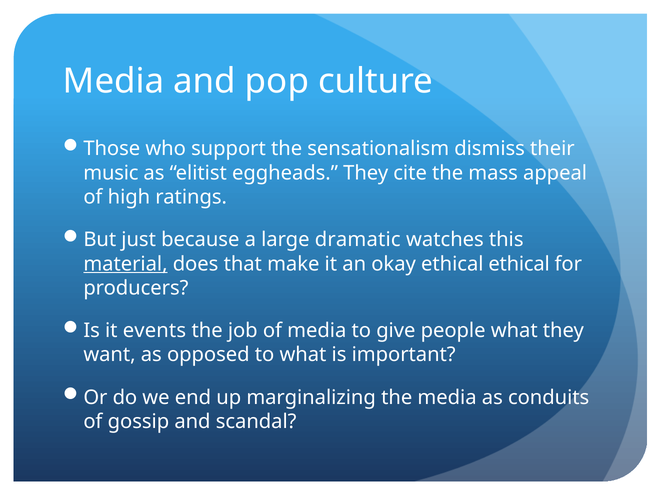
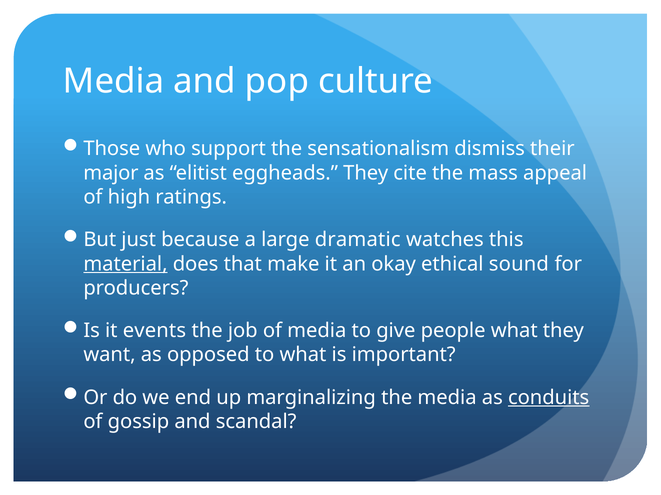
music: music -> major (111, 173)
ethical ethical: ethical -> sound (519, 264)
conduits underline: none -> present (549, 398)
